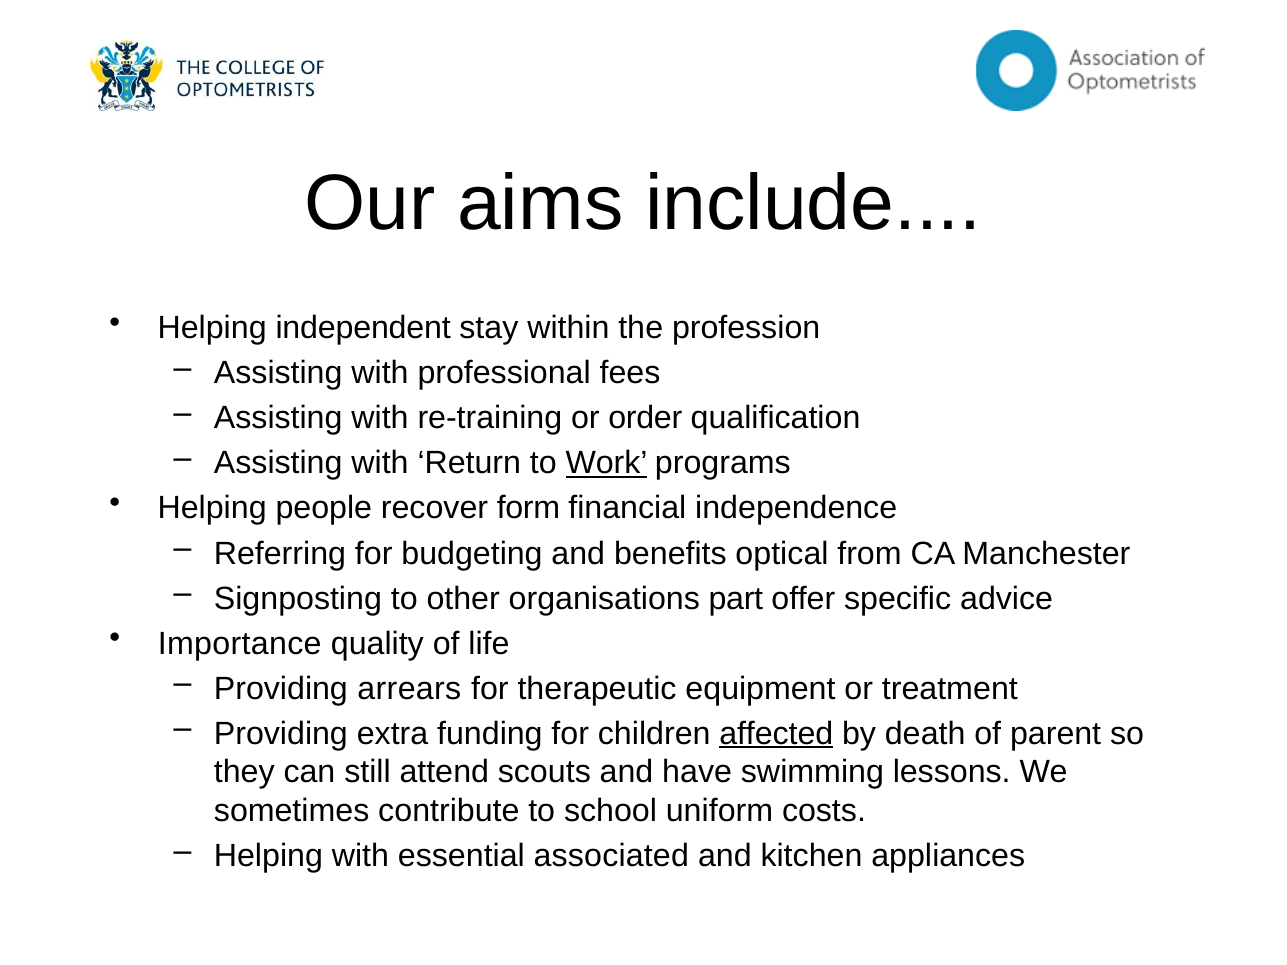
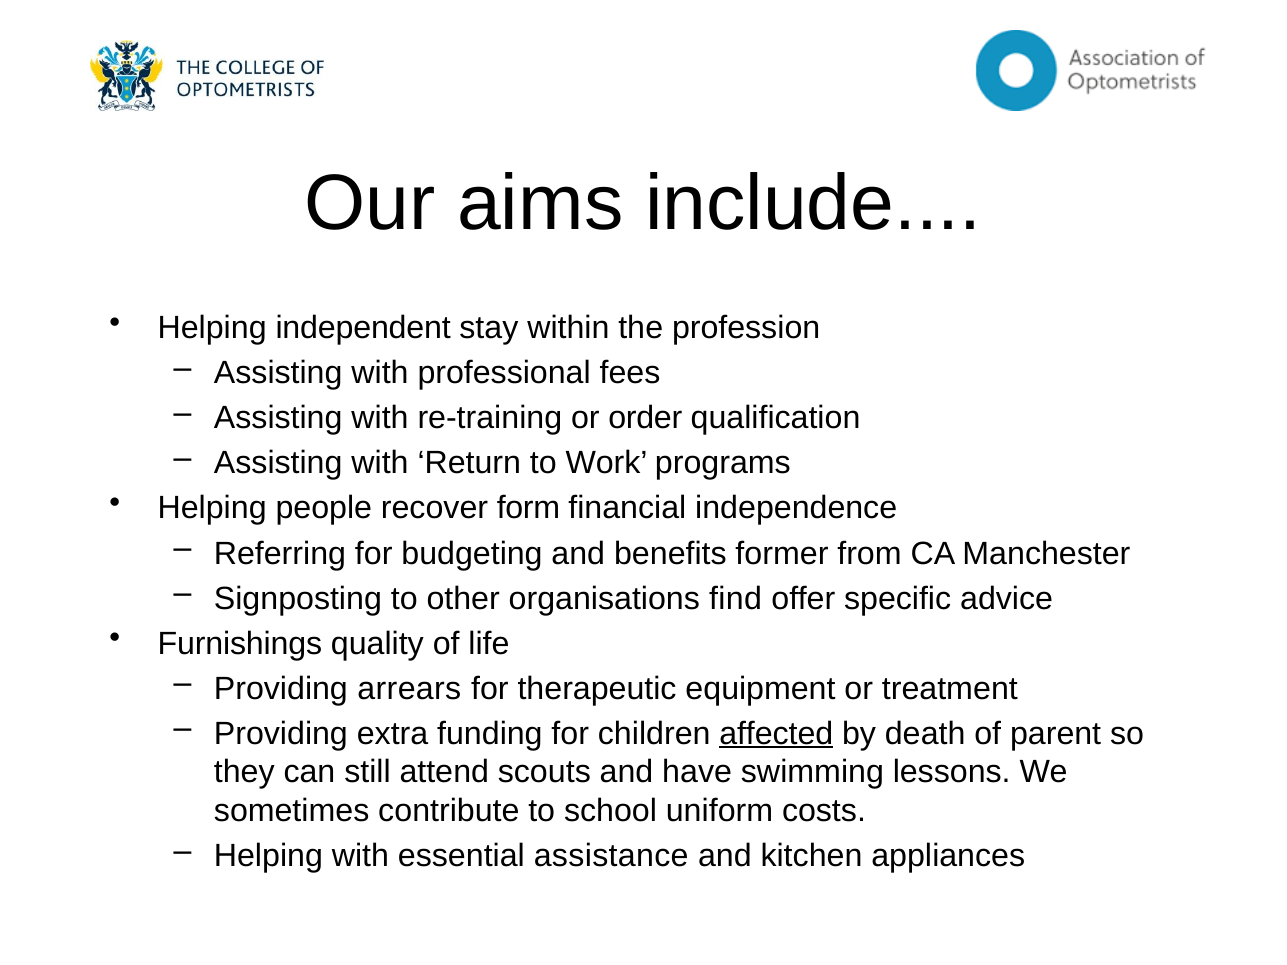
Work underline: present -> none (607, 463)
optical: optical -> former (782, 554)
part: part -> find (736, 599)
Importance: Importance -> Furnishings (240, 644)
associated: associated -> assistance (611, 856)
